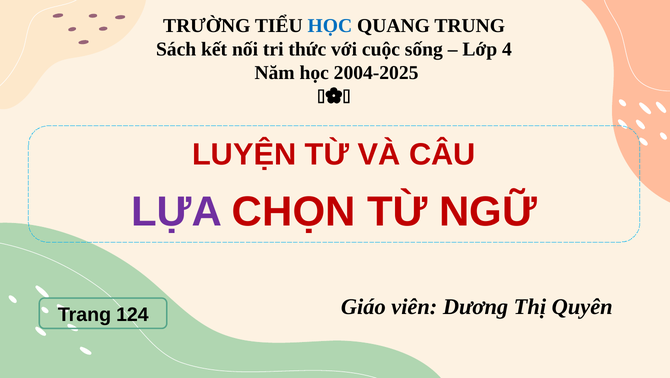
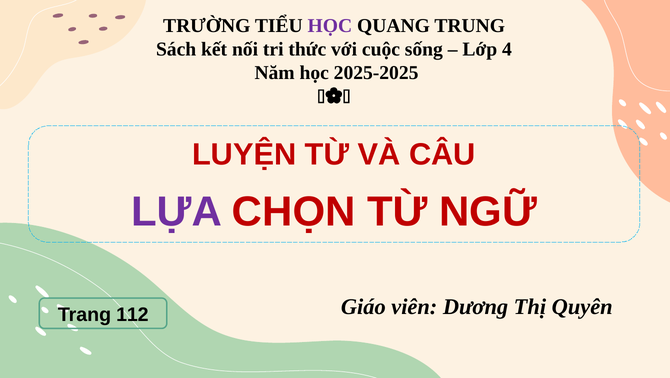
HỌC colour: blue -> purple (330, 26)
2004-2025: 2004-2025 -> 2025-2025 (376, 73)
124: 124 -> 112 (132, 314)
